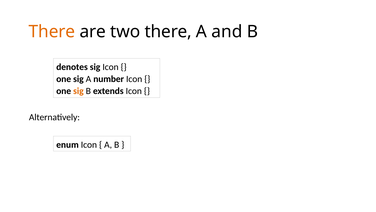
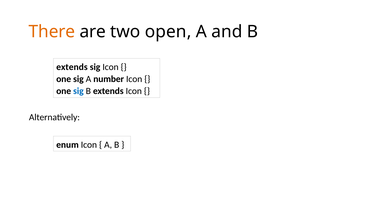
two there: there -> open (168, 32)
denotes: denotes -> extends (72, 67)
sig colour: orange -> blue (78, 91)
